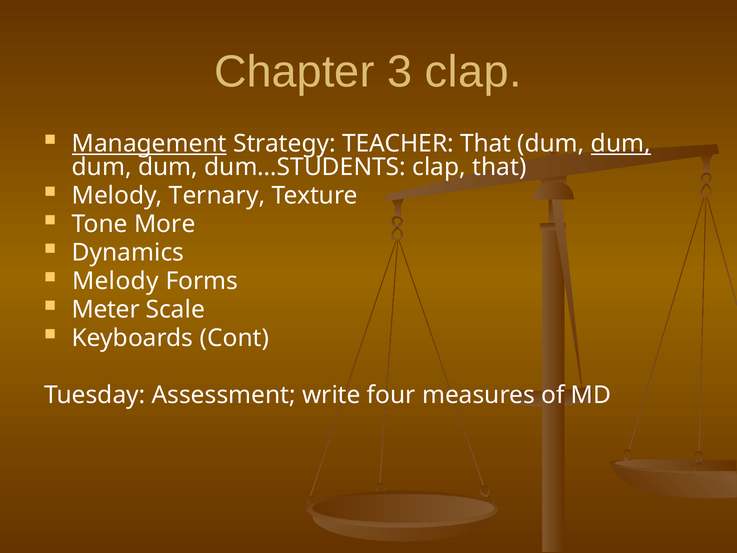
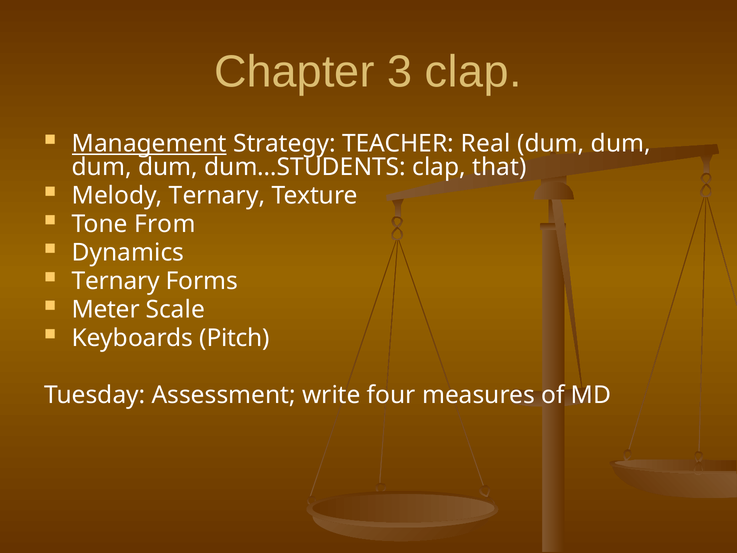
TEACHER That: That -> Real (486, 143)
dum underline: present -> none (621, 143)
More: More -> From (165, 224)
Melody: Melody -> Ternary (116, 281)
Cont: Cont -> Pitch (235, 338)
